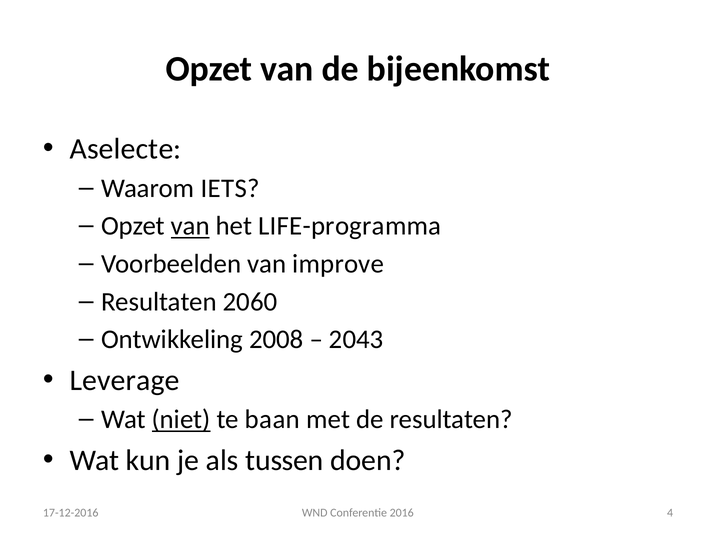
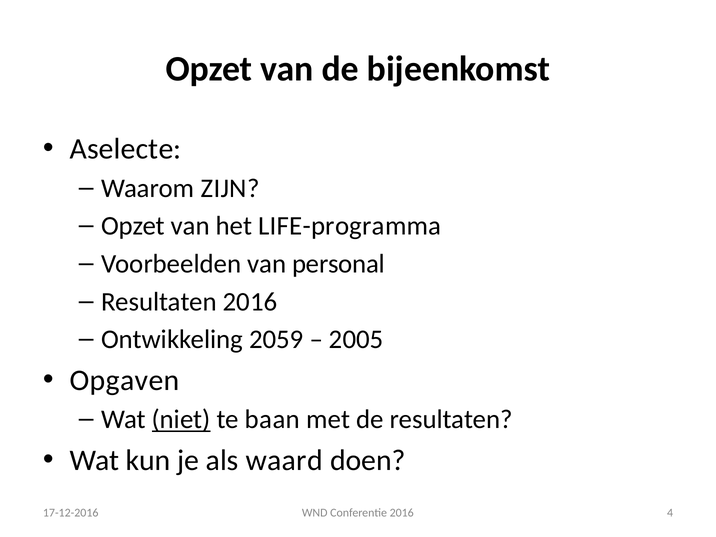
IETS: IETS -> ZIJN (230, 188)
van underline: present -> none (190, 226)
improve: improve -> personal (338, 264)
Resultaten 2060: 2060 -> 2016 (250, 302)
2008: 2008 -> 2059 (276, 340)
2043: 2043 -> 2005 (356, 340)
Leverage: Leverage -> Opgaven (125, 380)
tussen: tussen -> waard (284, 460)
